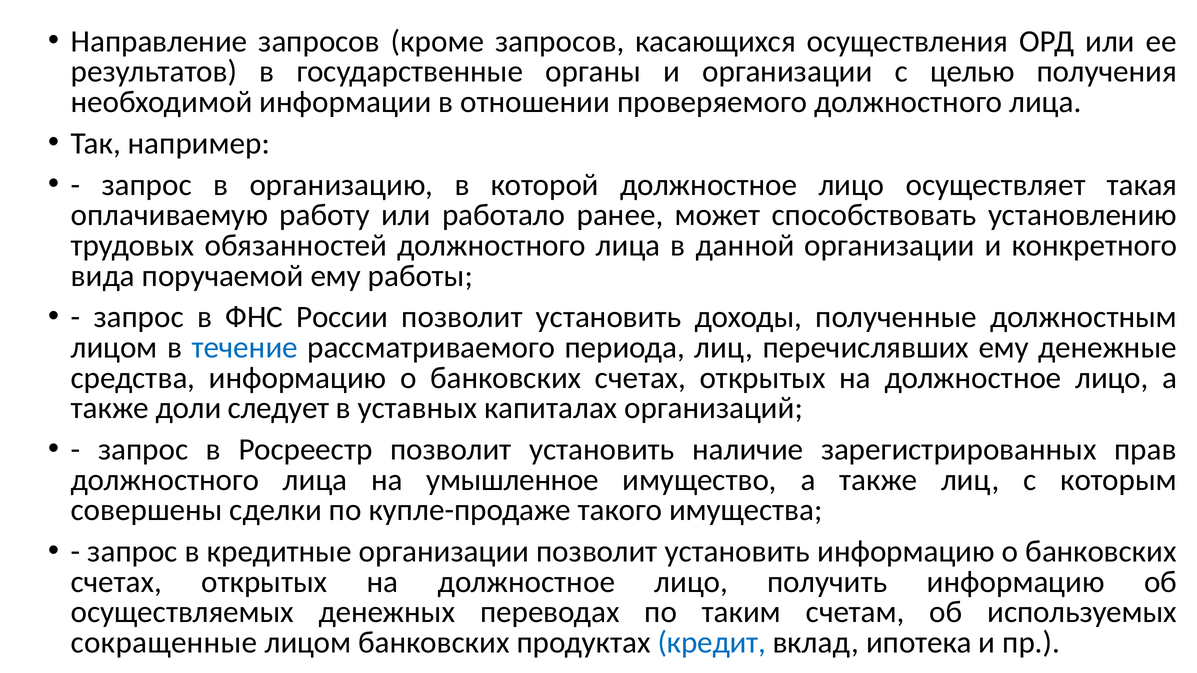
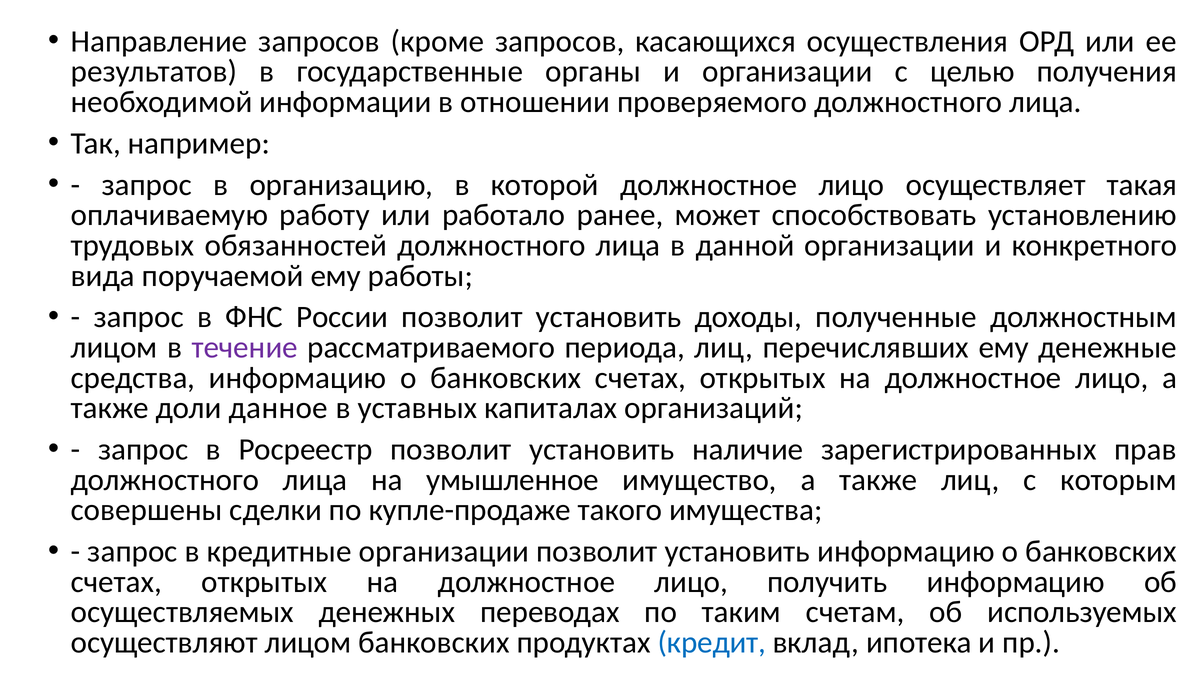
течение colour: blue -> purple (245, 348)
следует: следует -> данное (278, 408)
сокращенные: сокращенные -> осуществляют (164, 643)
